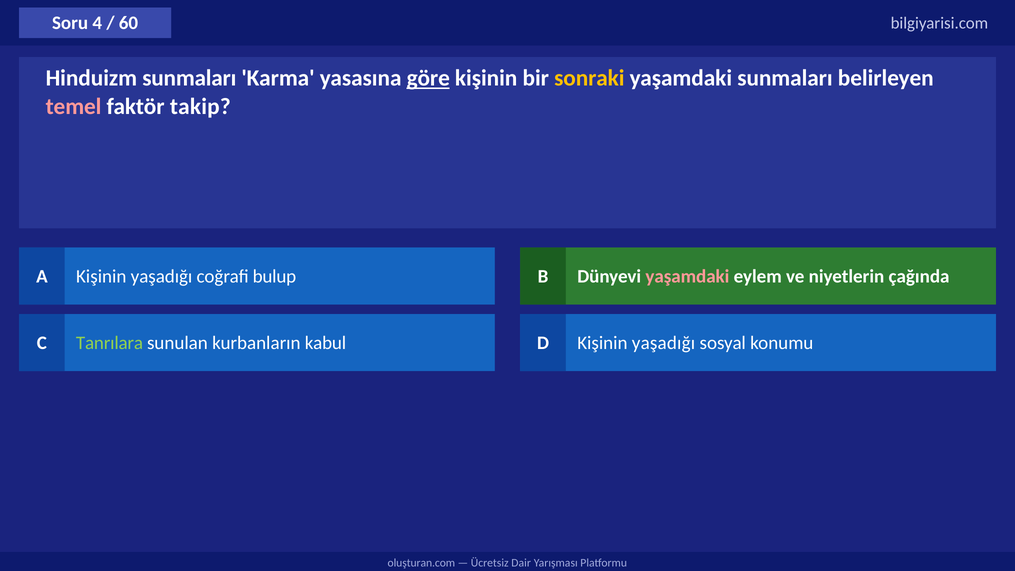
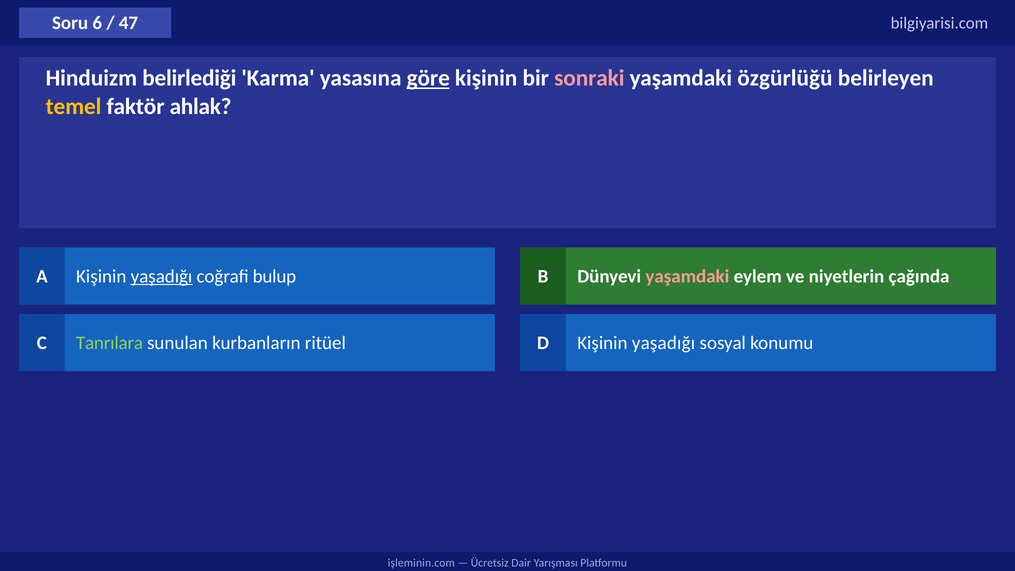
4: 4 -> 6 (97, 23)
60: 60 -> 47 (128, 23)
Hinduizm sunmaları: sunmaları -> belirlediği (189, 78)
sonraki colour: yellow -> pink (589, 78)
yaşamdaki sunmaları: sunmaları -> özgürlüğü (785, 78)
temel colour: pink -> yellow (74, 106)
takip: takip -> ahlak (201, 106)
yaşadığı underline: none -> present (162, 276)
kabul: kabul -> ritüel (325, 343)
oluşturan.com: oluşturan.com -> işleminin.com (421, 563)
